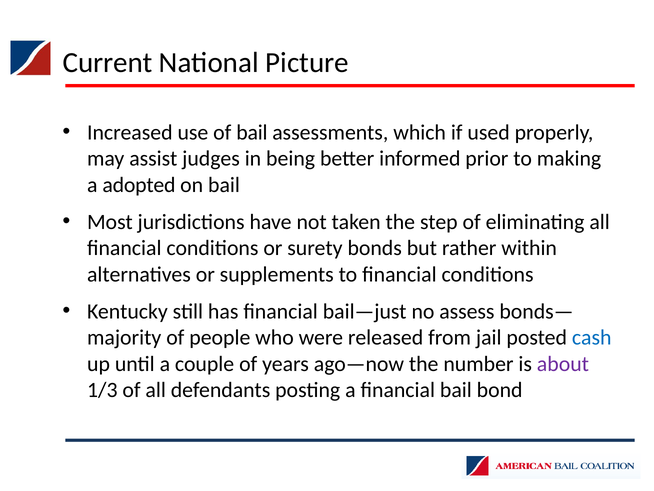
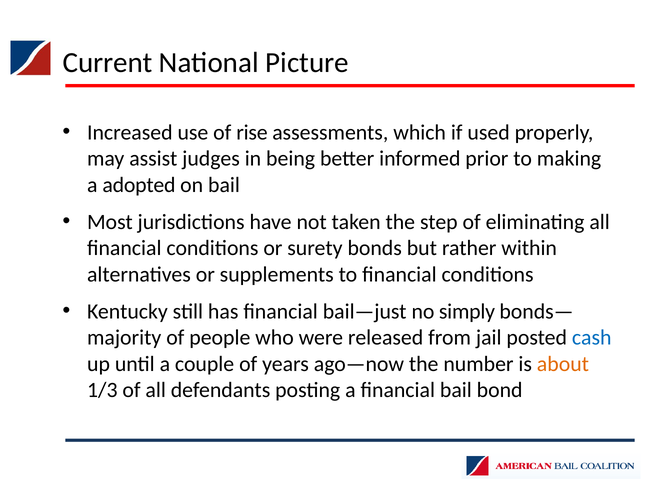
of bail: bail -> rise (252, 132)
assess: assess -> simply (467, 311)
about colour: purple -> orange (563, 363)
